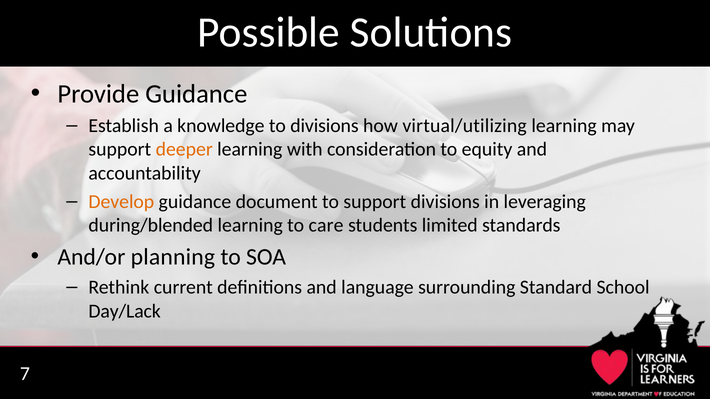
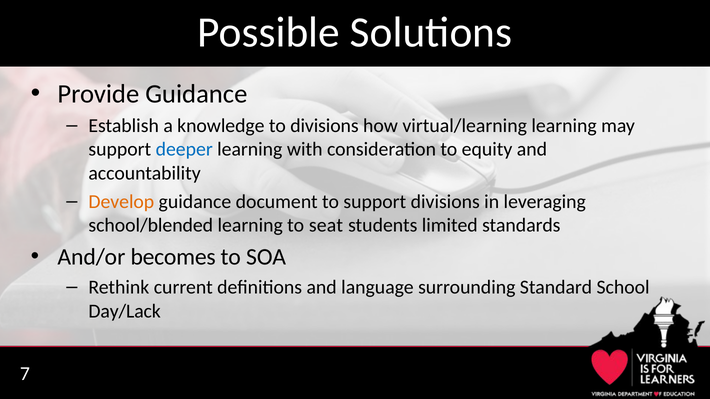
virtual/utilizing: virtual/utilizing -> virtual/learning (465, 126)
deeper colour: orange -> blue (184, 150)
during/blended: during/blended -> school/blended (151, 225)
care: care -> seat (326, 225)
planning: planning -> becomes (173, 257)
